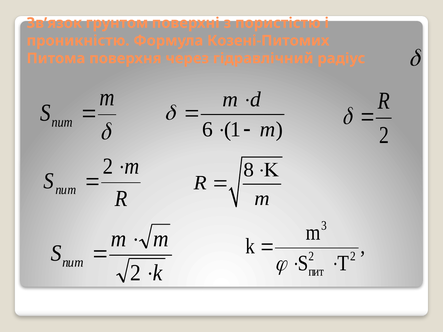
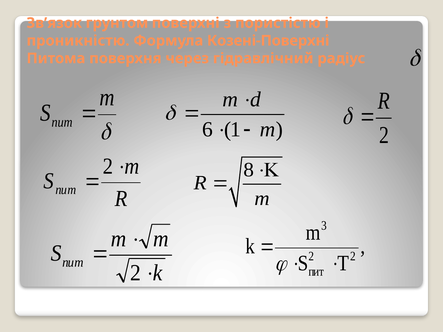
Козені-Питомих: Козені-Питомих -> Козені-Поверхні (268, 41)
